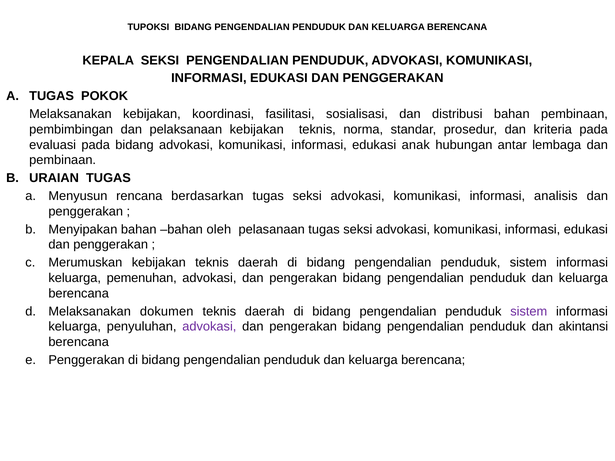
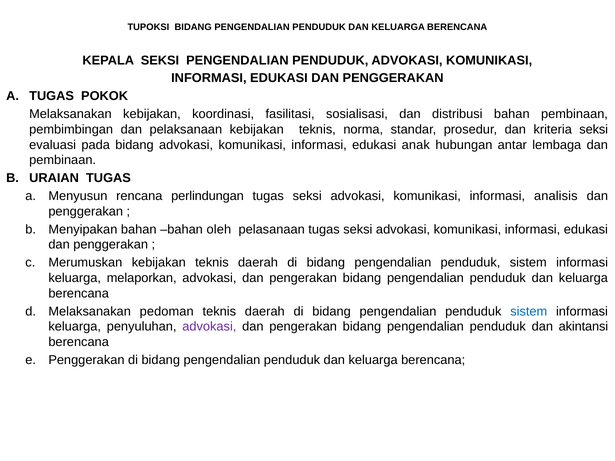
kriteria pada: pada -> seksi (594, 130)
berdasarkan: berdasarkan -> perlindungan (208, 196)
pemenuhan: pemenuhan -> melaporkan (142, 278)
dokumen: dokumen -> pedoman (167, 312)
sistem colour: purple -> blue (529, 312)
